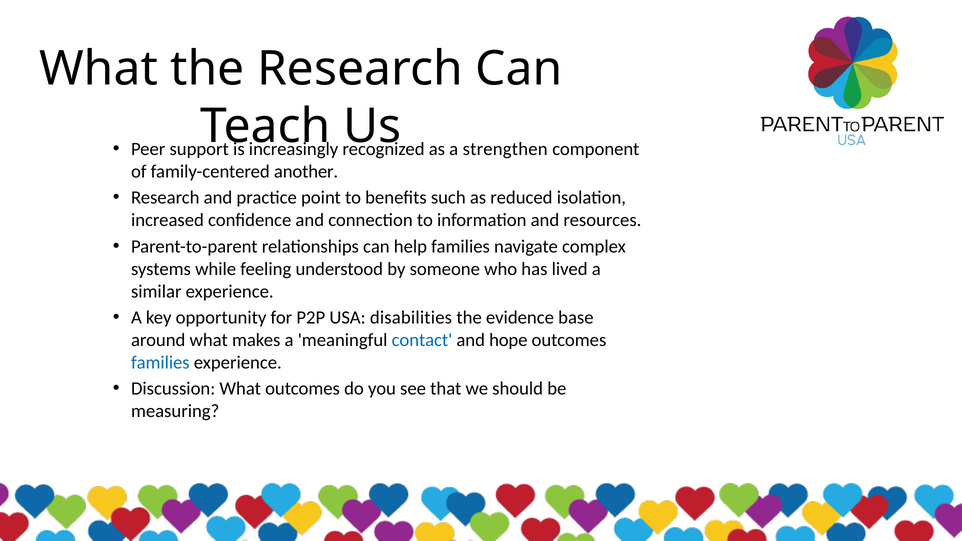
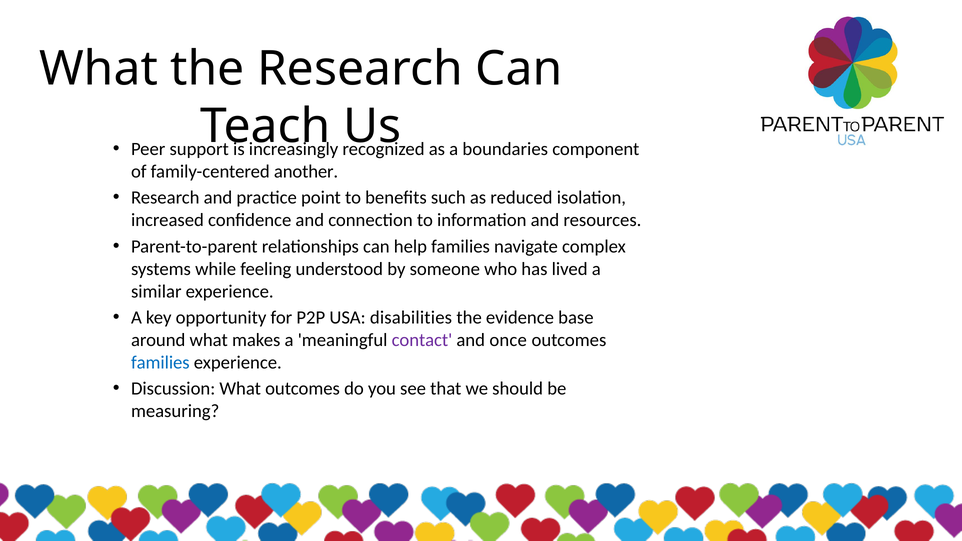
strengthen: strengthen -> boundaries (505, 149)
contact colour: blue -> purple (422, 340)
hope: hope -> once (508, 340)
